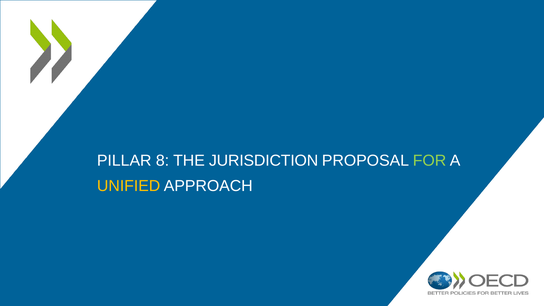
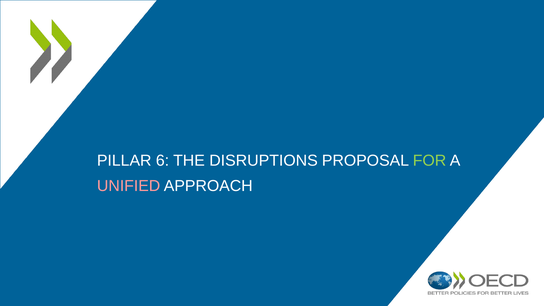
8: 8 -> 6 (162, 160)
JURISDICTION: JURISDICTION -> DISRUPTIONS (264, 160)
UNIFIED colour: yellow -> pink (129, 186)
